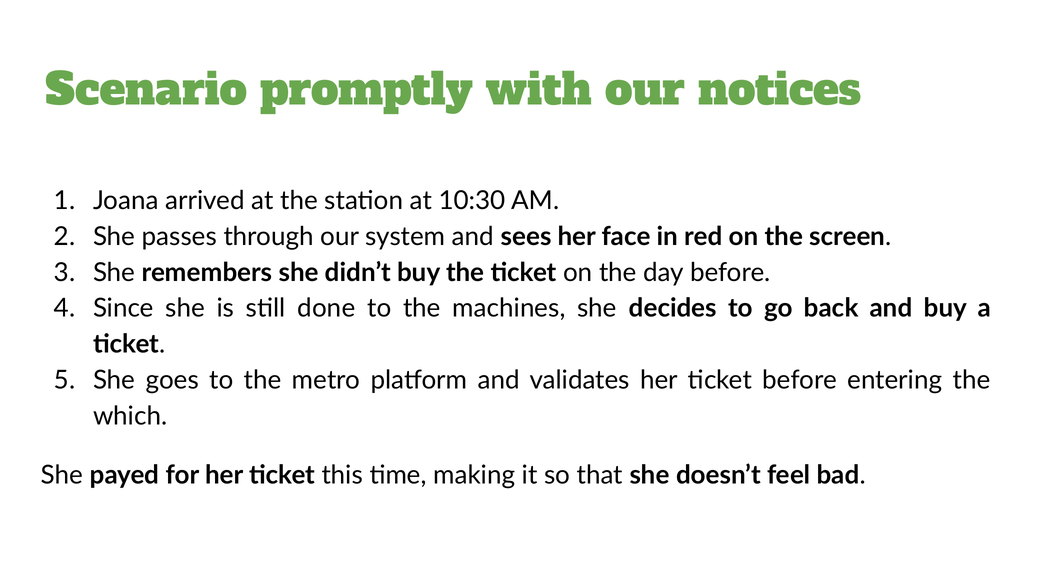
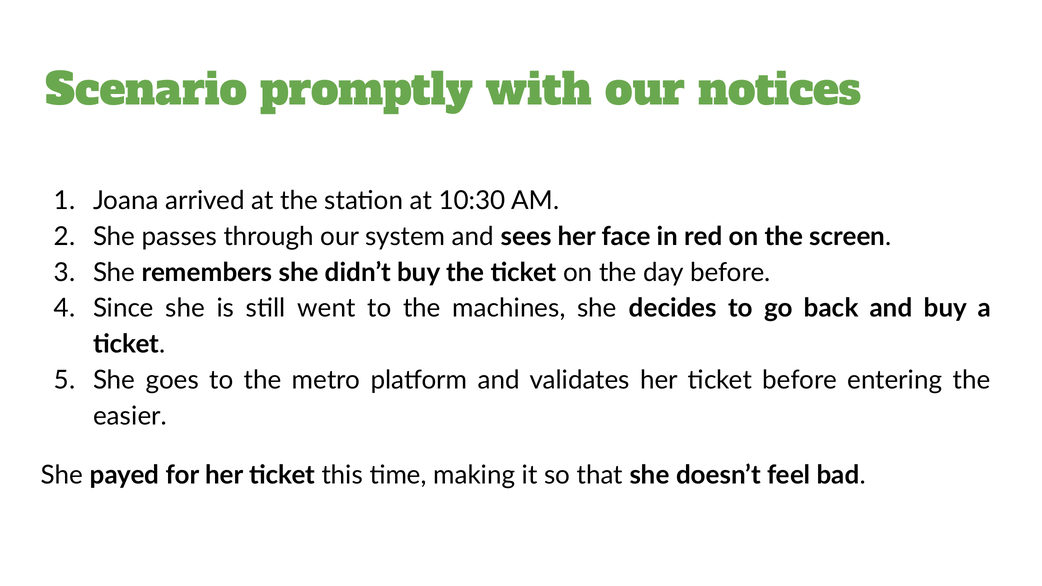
done: done -> went (326, 308)
which: which -> easier (130, 416)
